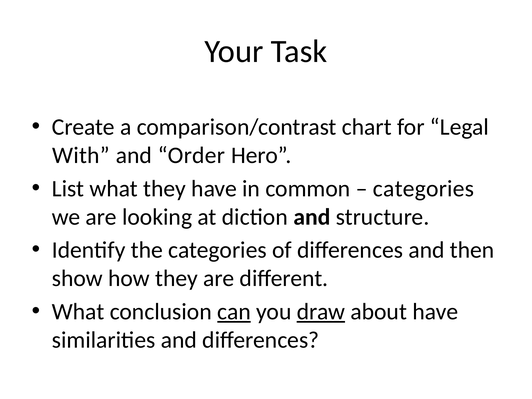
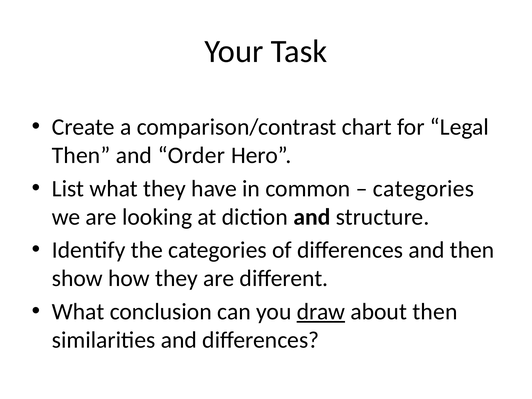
With: With -> Then (81, 155)
can underline: present -> none (234, 312)
about have: have -> then (435, 312)
